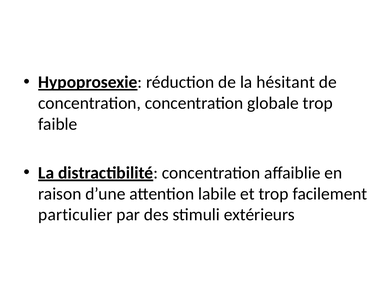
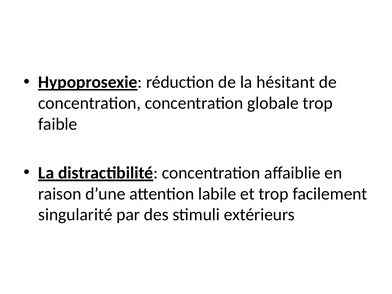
particulier: particulier -> singularité (75, 215)
